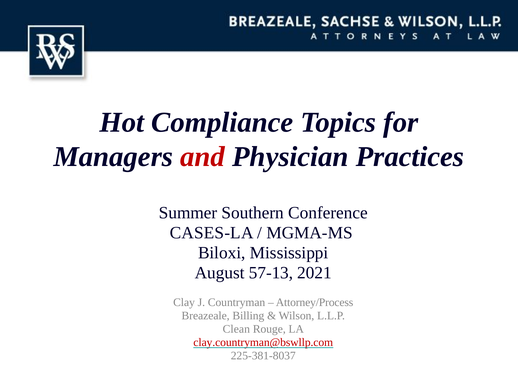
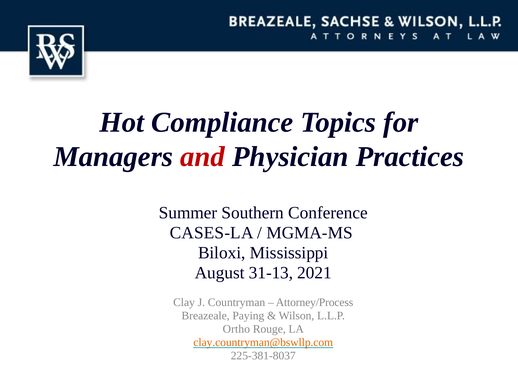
57-13: 57-13 -> 31-13 (271, 273)
Billing: Billing -> Paying (248, 316)
Clean: Clean -> Ortho (236, 330)
clay.countryman@bswllp.com colour: red -> orange (263, 343)
